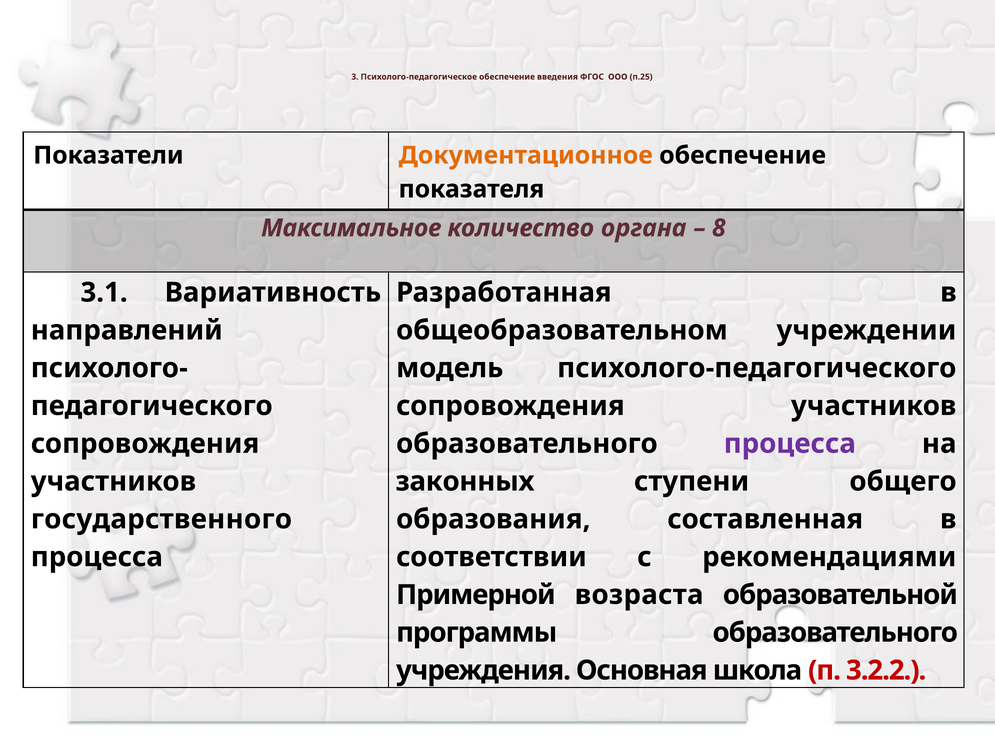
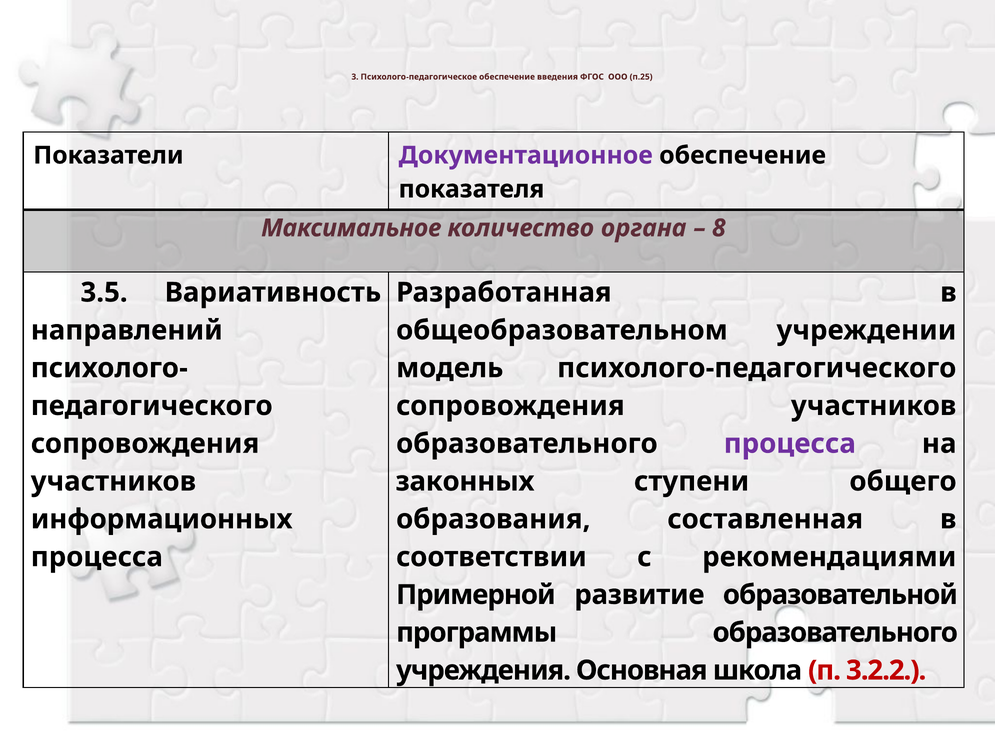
Документационное colour: orange -> purple (526, 155)
3.1: 3.1 -> 3.5 (104, 293)
государственного: государственного -> информационных (162, 519)
возраста: возраста -> развитие (639, 595)
